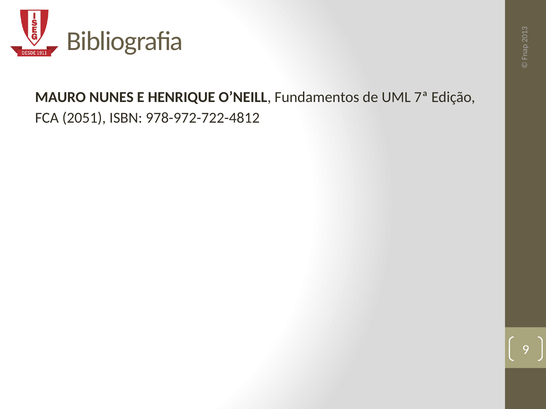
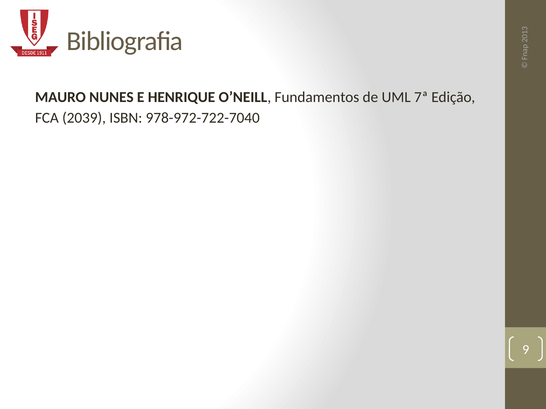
2051: 2051 -> 2039 (84, 118)
978-972-722-4812: 978-972-722-4812 -> 978-972-722-7040 (203, 118)
